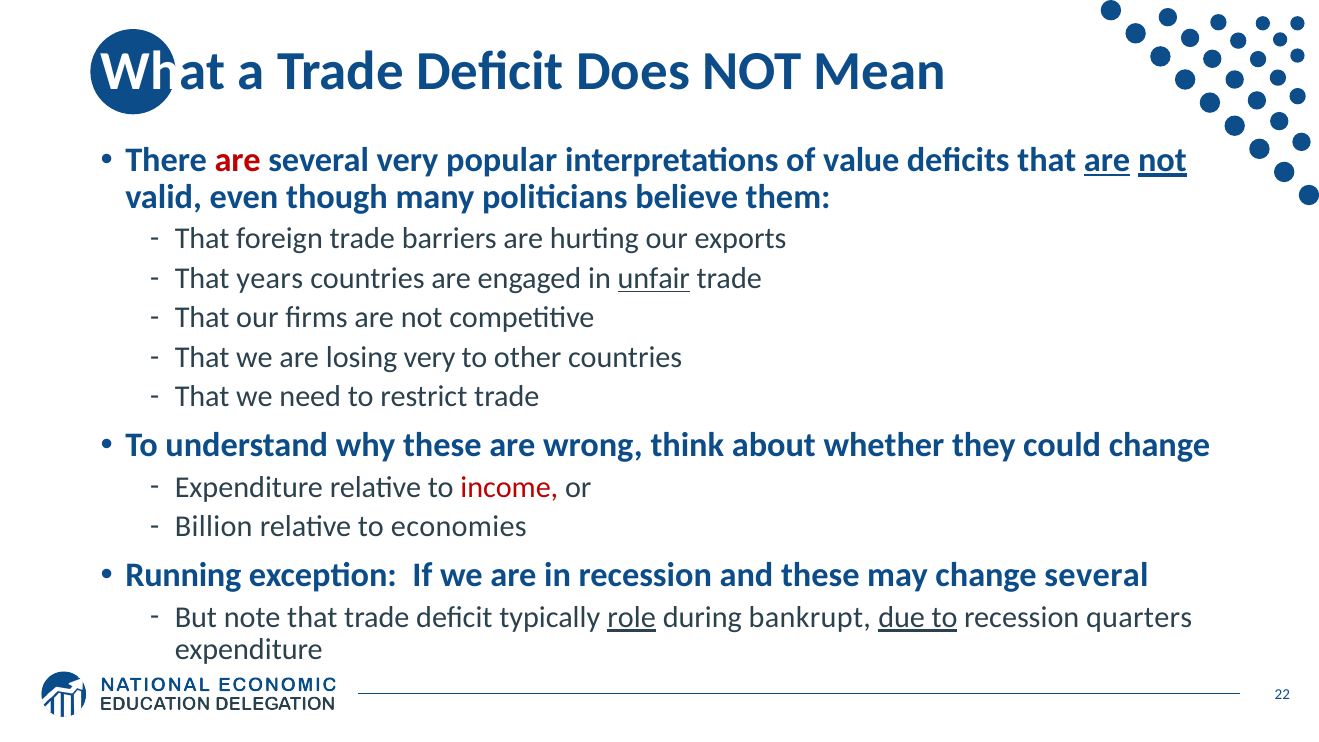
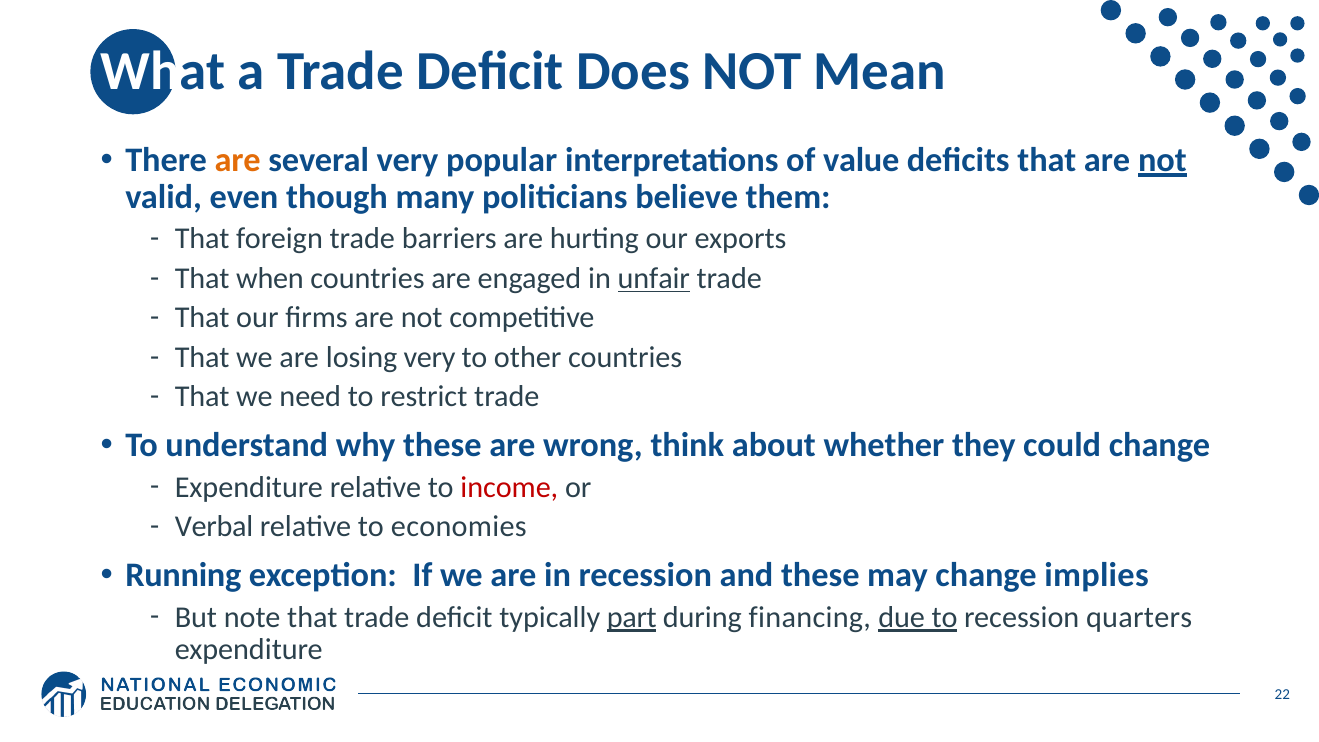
are colour: red -> orange (238, 160)
are underline: present -> none (1107, 160)
years: years -> when (270, 278)
Billion: Billion -> Verbal (214, 527)
change several: several -> implies (1097, 575)
role: role -> part (632, 617)
bankrupt: bankrupt -> financing (810, 617)
